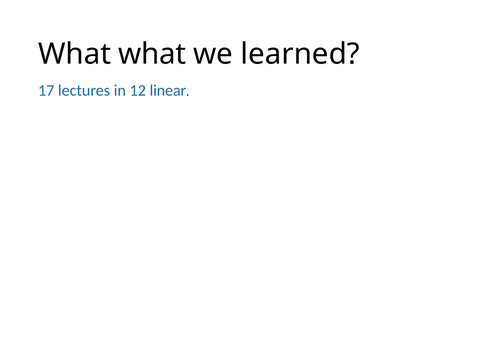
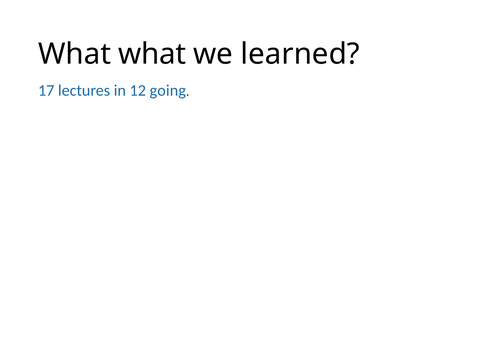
linear: linear -> going (168, 90)
